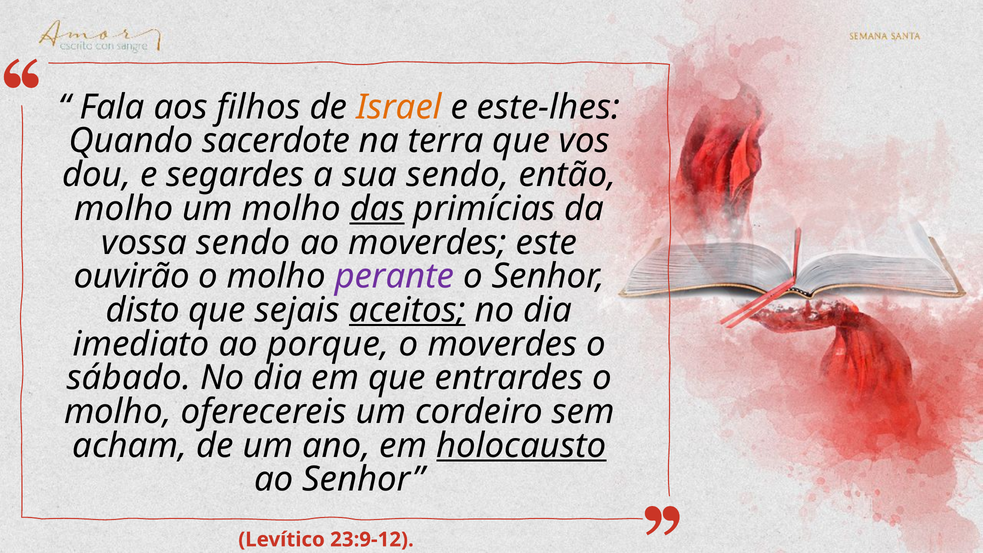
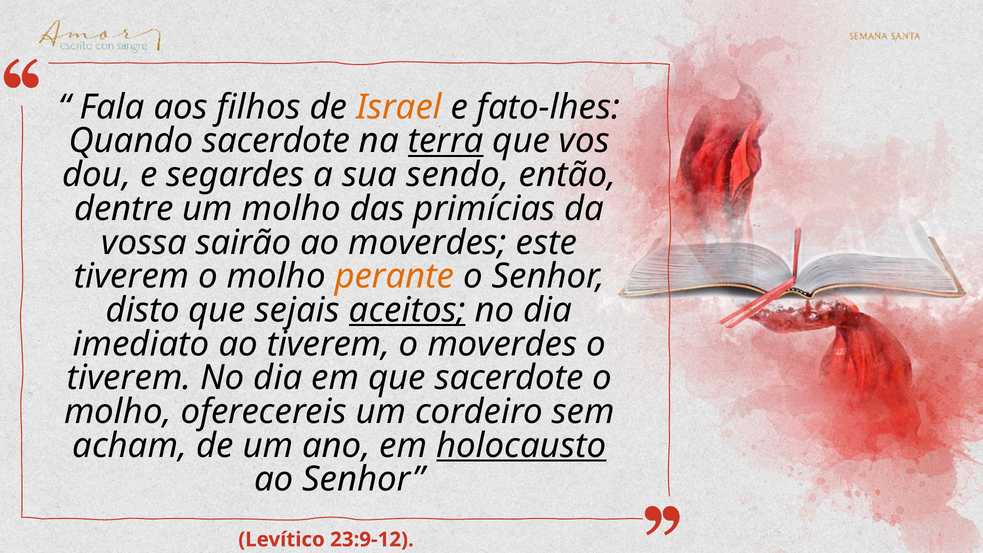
este-lhes: este-lhes -> fato-lhes (549, 107)
terra underline: none -> present (446, 141)
molho: molho -> dentre (124, 209)
das underline: present -> none (377, 209)
vossa sendo: sendo -> sairão (244, 242)
ouvirão: ouvirão -> tiverem (132, 276)
perante colour: purple -> orange (394, 276)
ao porque: porque -> tiverem (328, 344)
sábado: sábado -> tiverem (129, 378)
que entrardes: entrardes -> sacerdote (509, 378)
